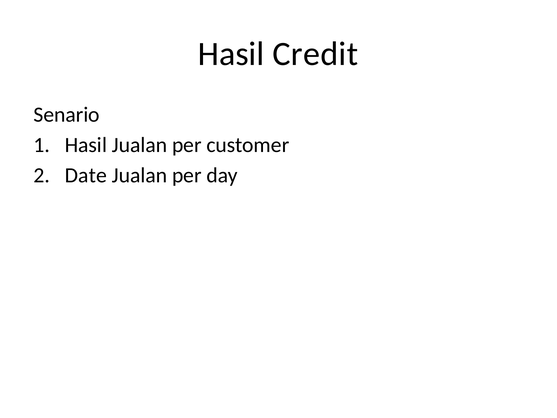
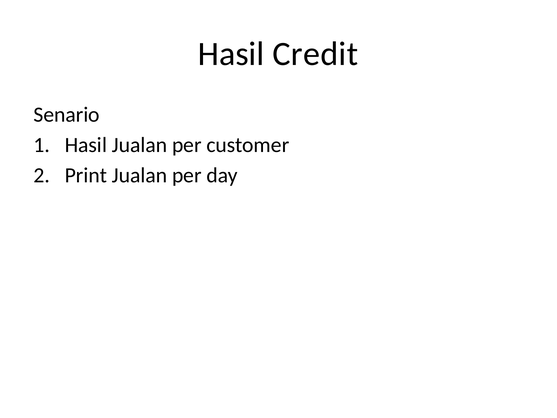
Date: Date -> Print (86, 175)
